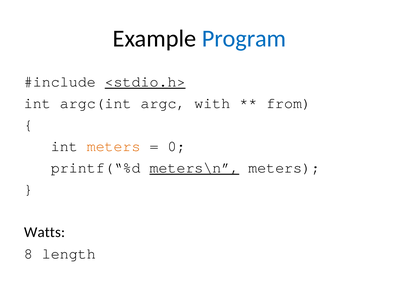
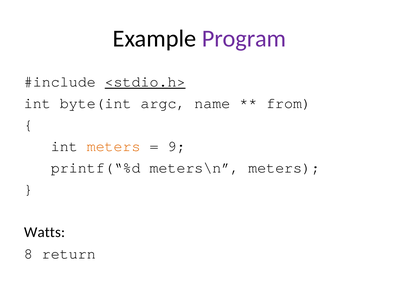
Program colour: blue -> purple (244, 39)
argc(int: argc(int -> byte(int (96, 103)
with: with -> name (212, 103)
0: 0 -> 9 (177, 146)
meters\n underline: present -> none (194, 168)
length: length -> return (69, 254)
